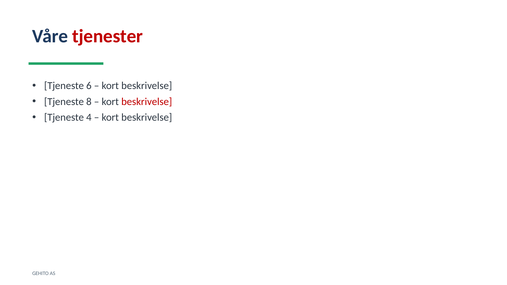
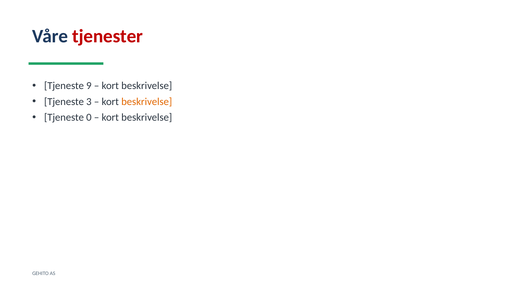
6: 6 -> 9 (89, 86)
8: 8 -> 3 (89, 102)
beskrivelse colour: red -> orange (147, 102)
4: 4 -> 0 (89, 118)
